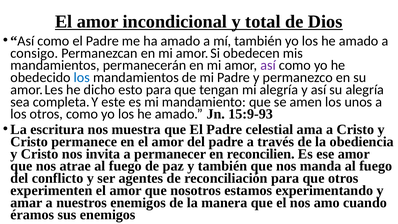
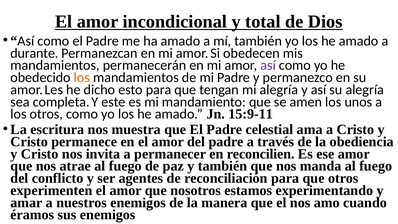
consigo: consigo -> durante (34, 53)
los colour: blue -> orange (82, 77)
15:9-93: 15:9-93 -> 15:9-11 (251, 114)
